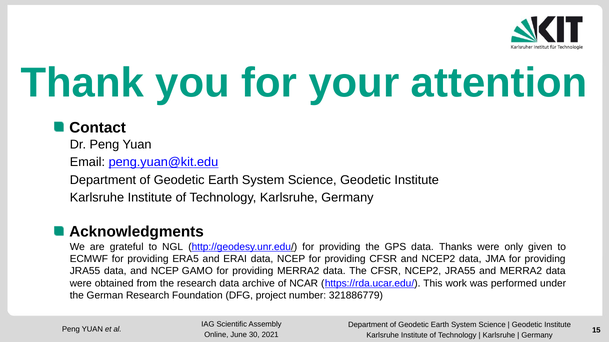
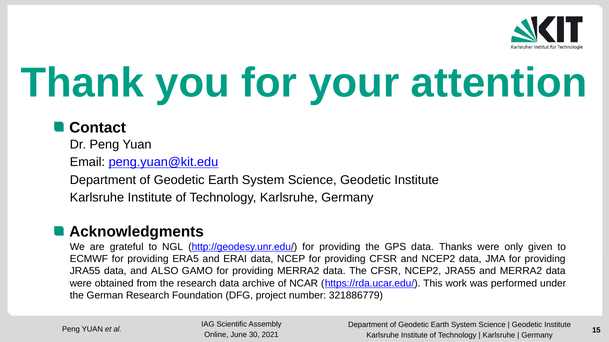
and NCEP: NCEP -> ALSO (165, 272)
